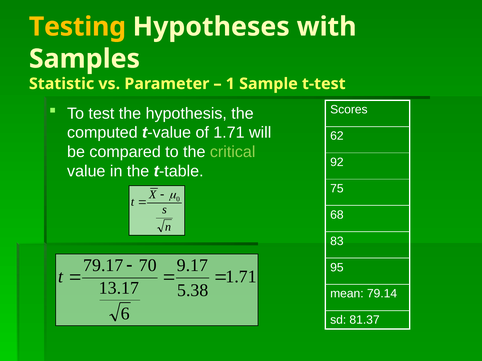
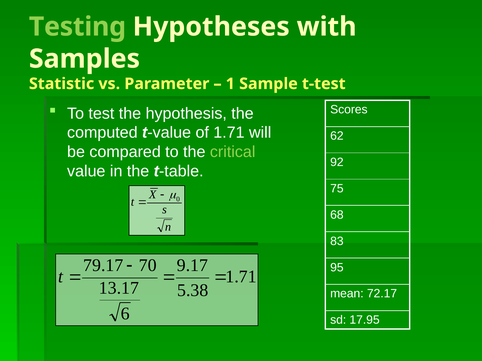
Testing colour: yellow -> light green (77, 27)
79.14: 79.14 -> 72.17 (382, 294)
81.37: 81.37 -> 17.95 (365, 320)
